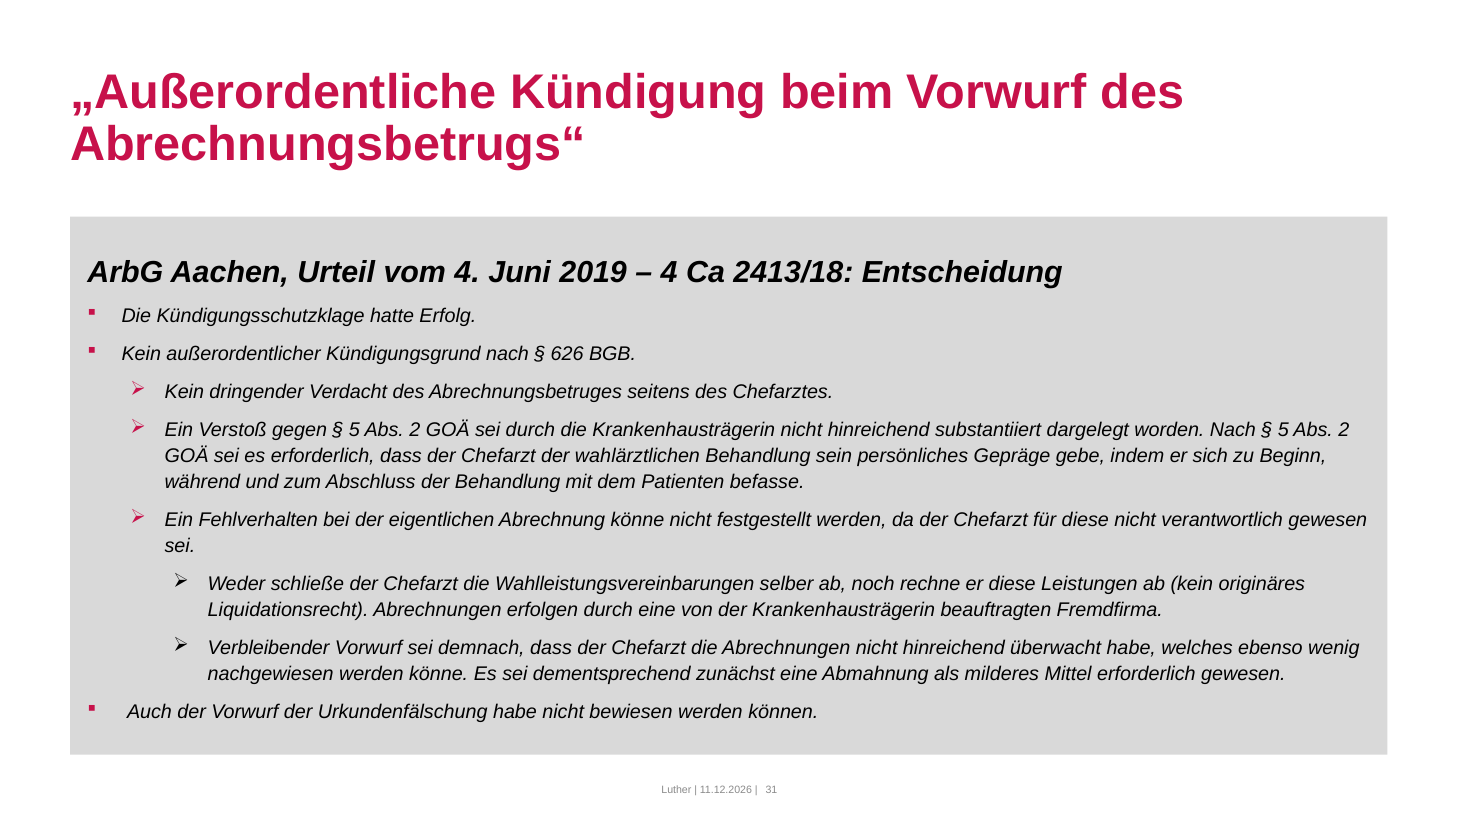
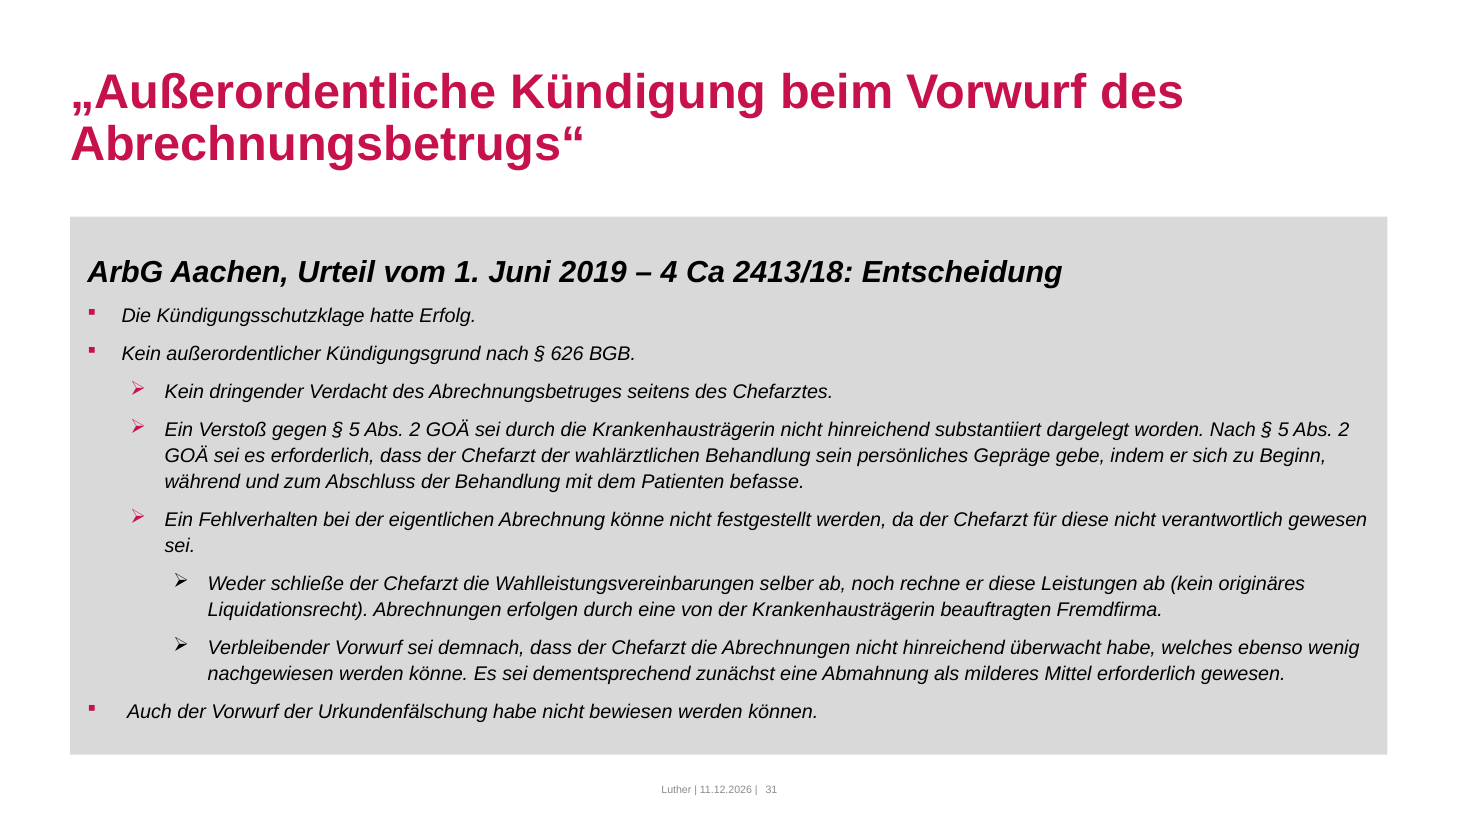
vom 4: 4 -> 1 (467, 273)
